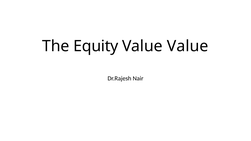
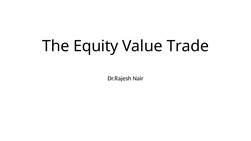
Value Value: Value -> Trade (188, 46)
